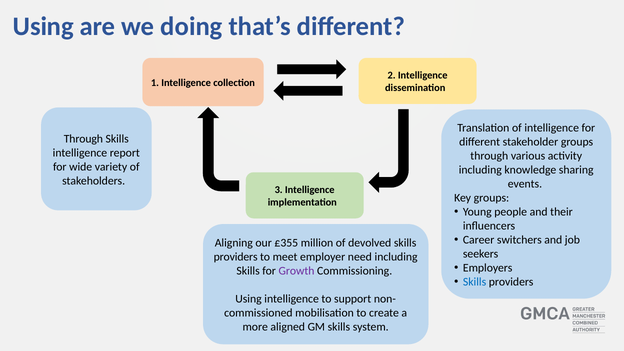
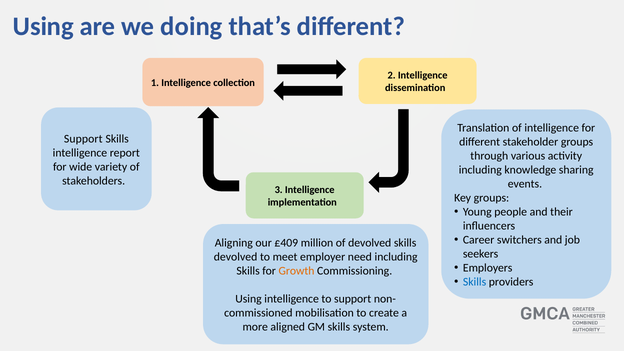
Through: Through -> Support (83, 139)
£355: £355 -> £409 (286, 243)
providers: providers -> devolved (236, 257)
Growth colour: purple -> orange (296, 271)
